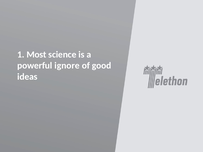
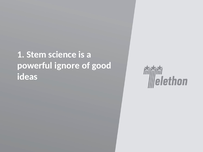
Most: Most -> Stem (36, 55)
